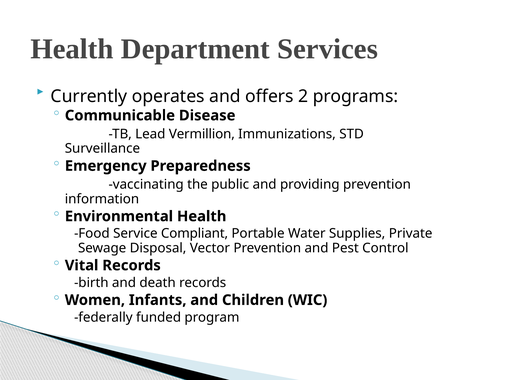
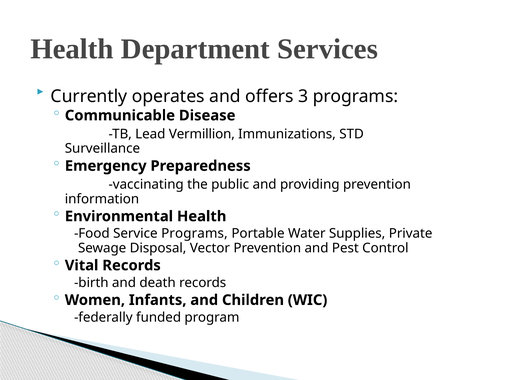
2: 2 -> 3 (303, 96)
Service Compliant: Compliant -> Programs (194, 234)
